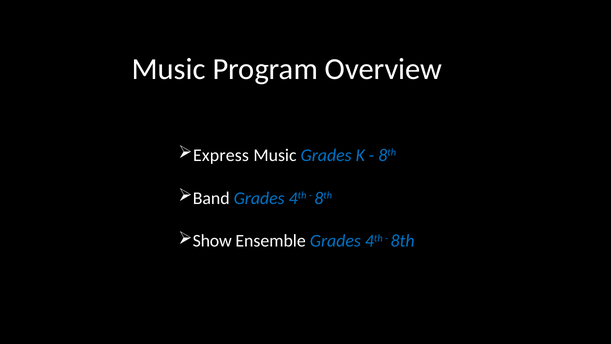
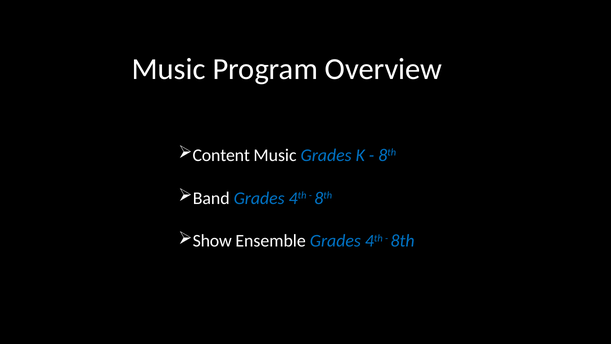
Express: Express -> Content (221, 155)
